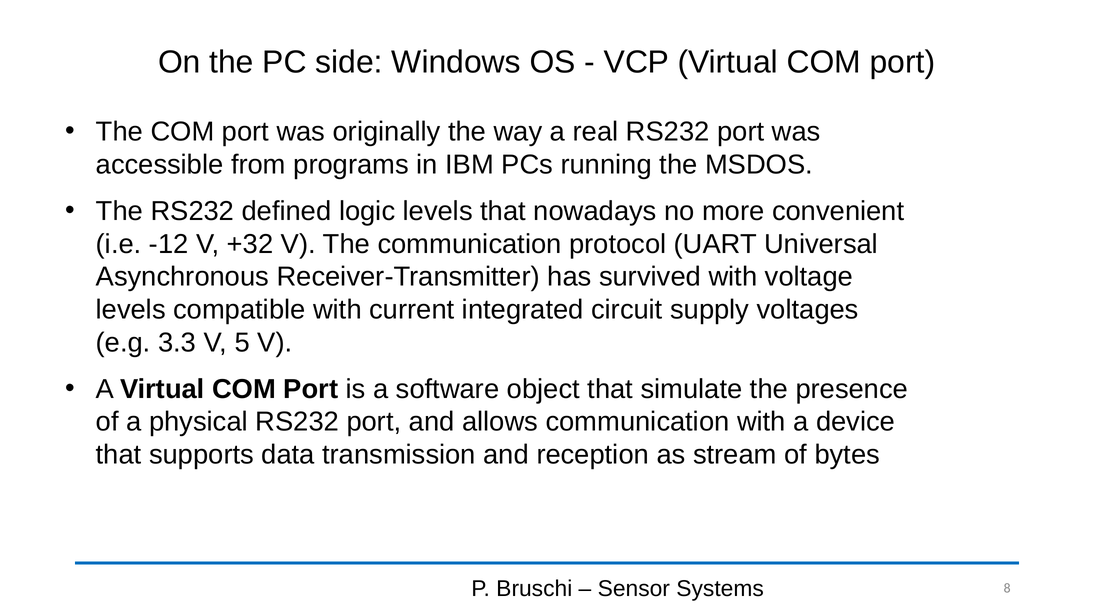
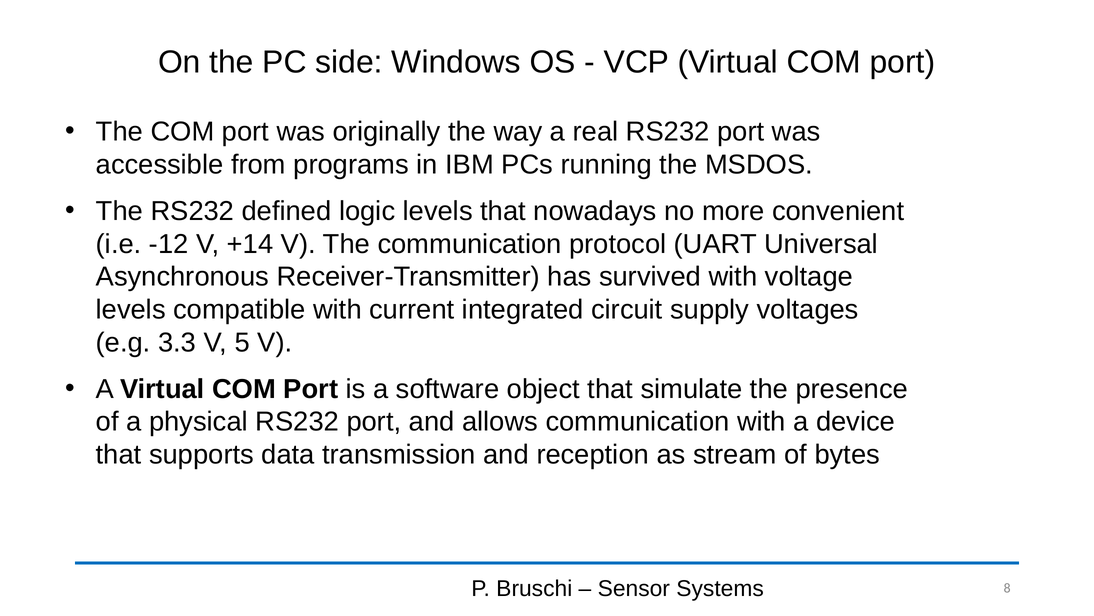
+32: +32 -> +14 (250, 244)
